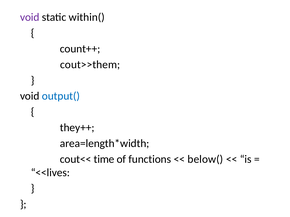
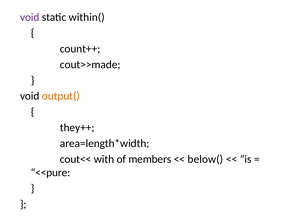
cout>>them: cout>>them -> cout>>made (90, 65)
output( colour: blue -> orange (61, 96)
time: time -> with (104, 159)
functions: functions -> members (150, 159)
<<lives: <<lives -> <<pure (50, 173)
